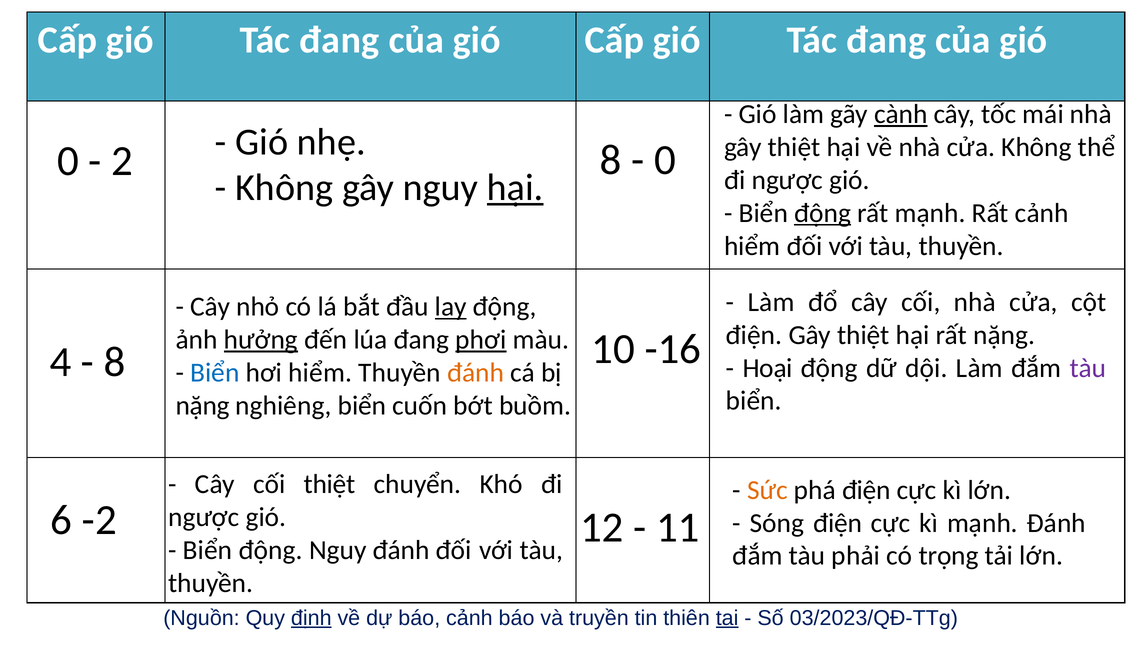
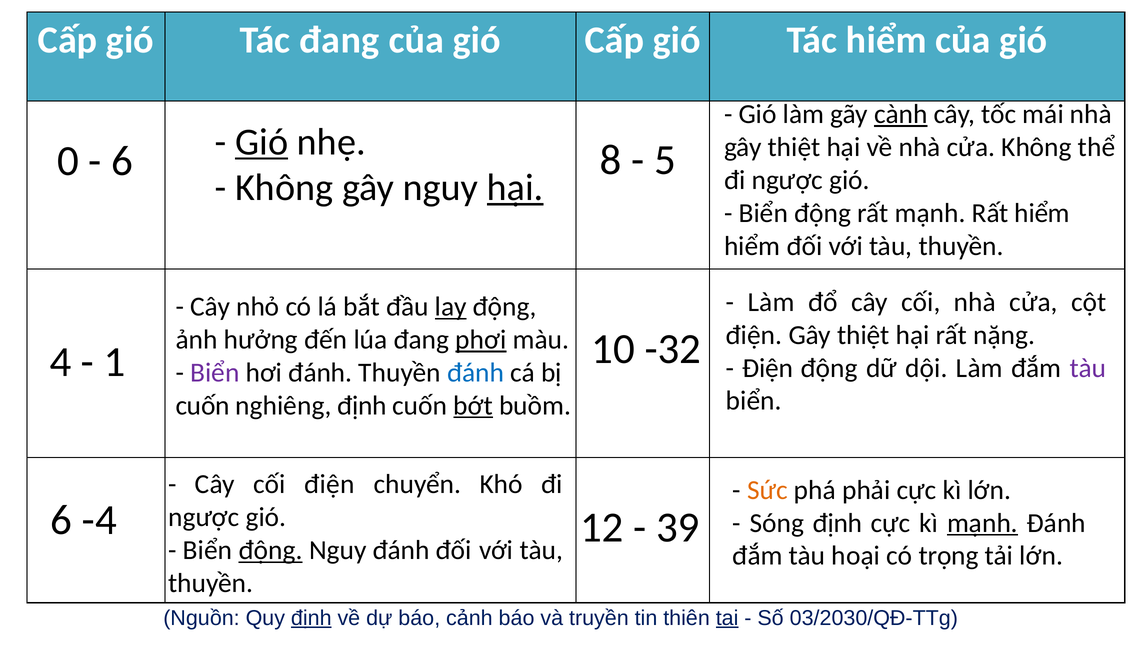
đang: đang -> hiểm (886, 40)
0: 0 -> 5 (665, 160)
2: 2 -> 6 (122, 161)
Gió underline: none -> present (262, 142)
động underline: present -> none (823, 213)
Rất cảnh: cảnh -> hiểm (1042, 213)
hưởng underline: present -> none (261, 340)
-16: -16 -> -32 (673, 349)
8: 8 -> 1 (115, 362)
Hoại: Hoại -> Điện (768, 368)
Biển colour: blue -> purple (215, 372)
hơi hiểm: hiểm -> đánh (320, 372)
đánh colour: orange -> blue (476, 372)
nặng: nặng -> cuốn (203, 405)
nghiêng biển: biển -> định (362, 405)
bớt underline: none -> present (473, 405)
cối thiệt: thiệt -> điện (329, 484)
phá điện: điện -> phải (866, 490)
-2: -2 -> -4 (99, 520)
11: 11 -> 39 (678, 527)
Sóng điện: điện -> định (838, 523)
mạnh underline: none -> present (982, 523)
động underline: none -> present (271, 550)
phải: phải -> hoại (856, 556)
03/2023/QĐ-TTg: 03/2023/QĐ-TTg -> 03/2030/QĐ-TTg (874, 618)
